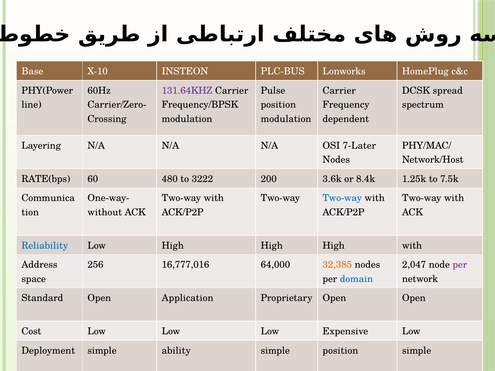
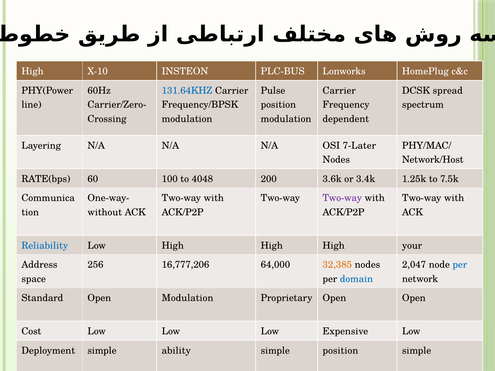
Base: Base -> High (33, 71)
131.64KHZ colour: purple -> blue (187, 91)
480: 480 -> 100 (170, 179)
3222: 3222 -> 4048 (202, 179)
8.4k: 8.4k -> 3.4k (366, 179)
Two-way colour: blue -> purple (342, 198)
High with: with -> your (412, 246)
16,777,016: 16,777,016 -> 16,777,206 (185, 265)
per colour: purple -> blue (460, 265)
Open Application: Application -> Modulation (188, 298)
